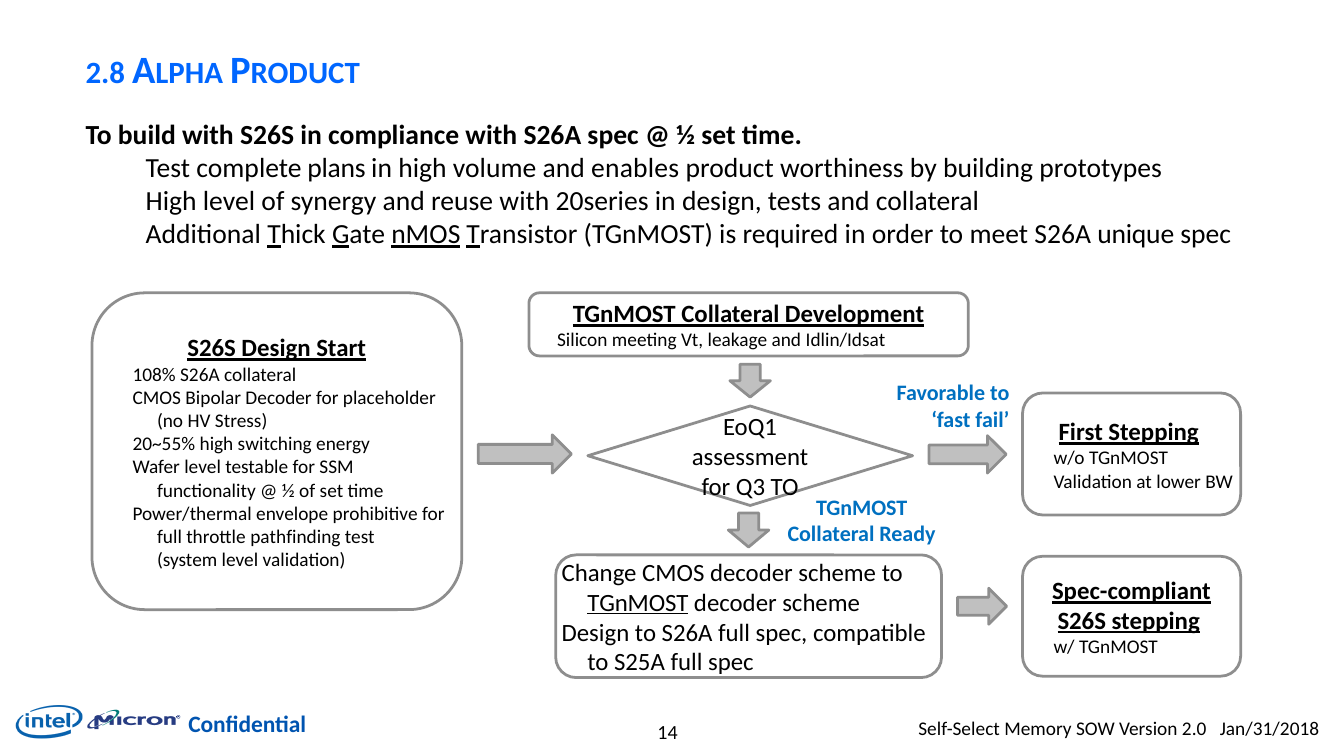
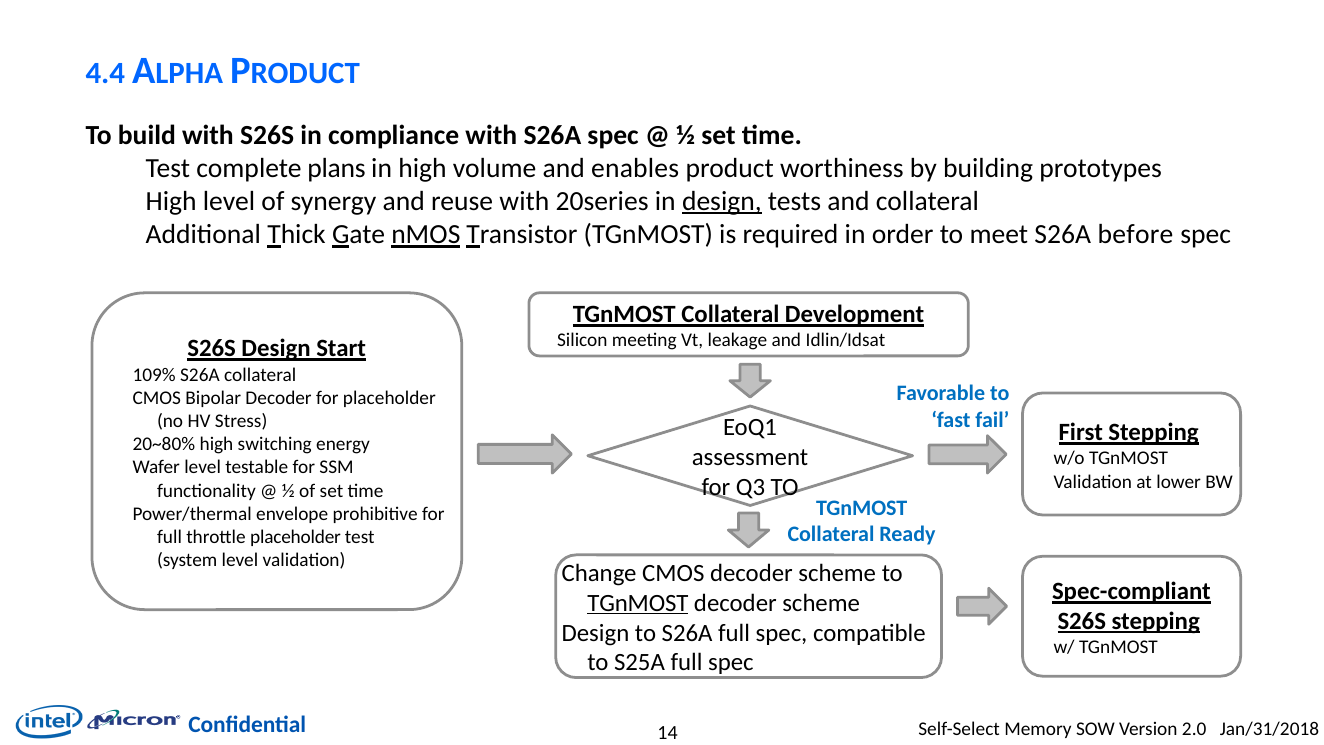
2.8: 2.8 -> 4.4 (105, 74)
design underline: none -> present (722, 201)
unique: unique -> before (1136, 234)
108%: 108% -> 109% (154, 375)
20~55%: 20~55% -> 20~80% (164, 444)
throttle pathfinding: pathfinding -> placeholder (296, 537)
